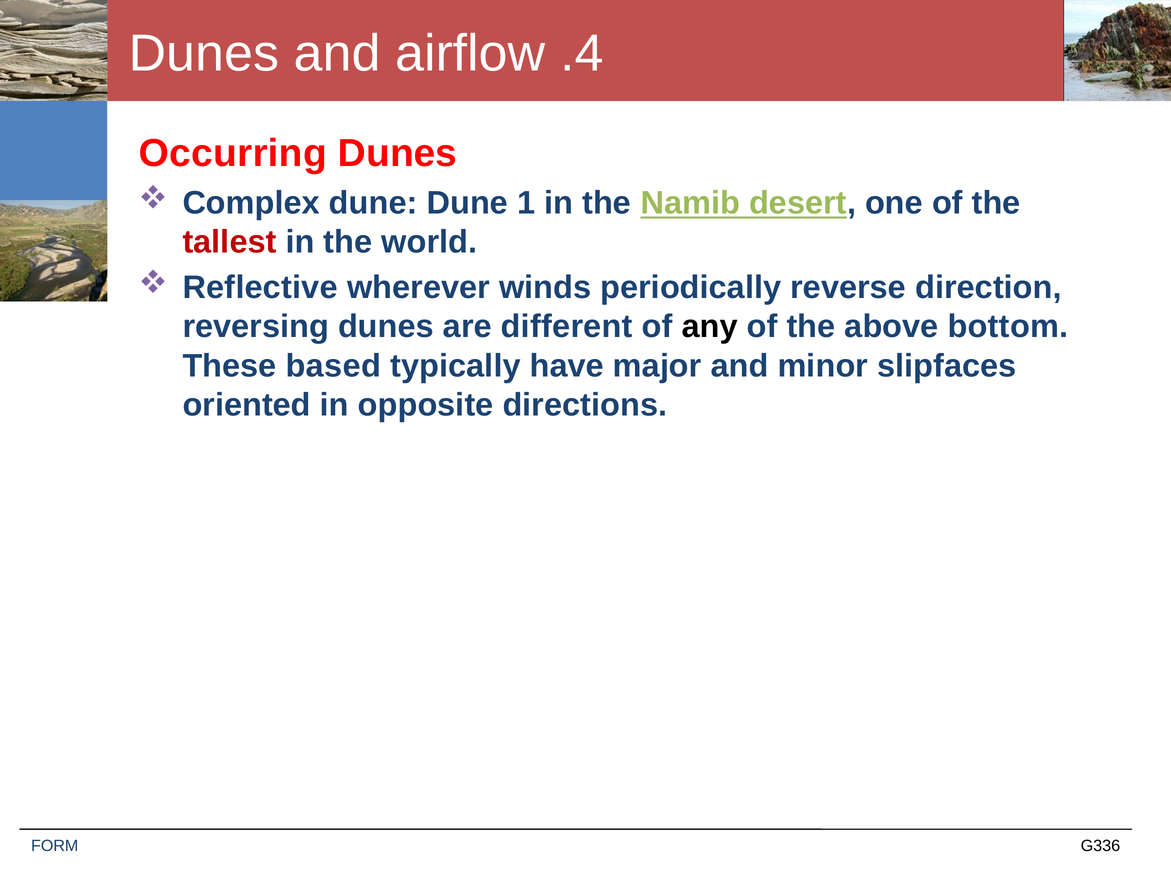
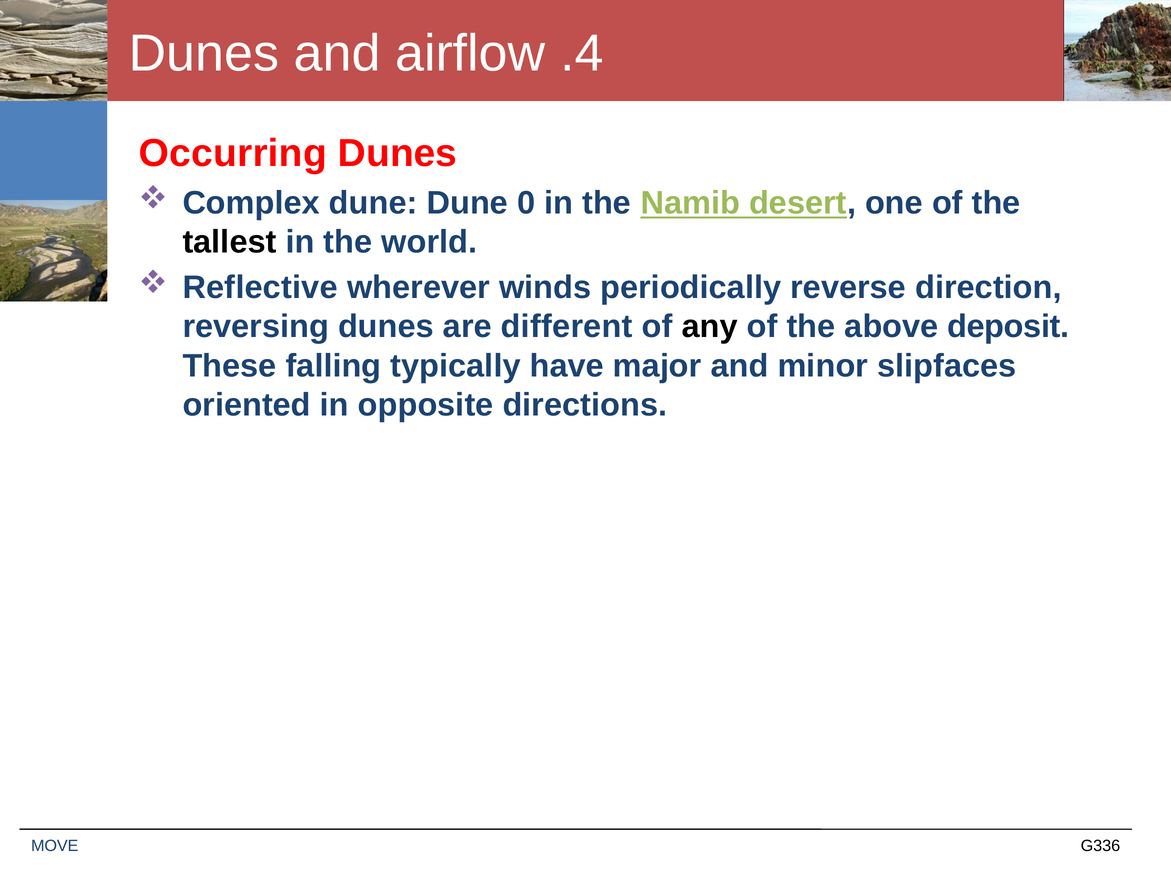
1: 1 -> 0 (526, 203)
tallest colour: red -> black (230, 242)
bottom: bottom -> deposit (1008, 327)
based: based -> falling (333, 366)
FORM: FORM -> MOVE (55, 846)
